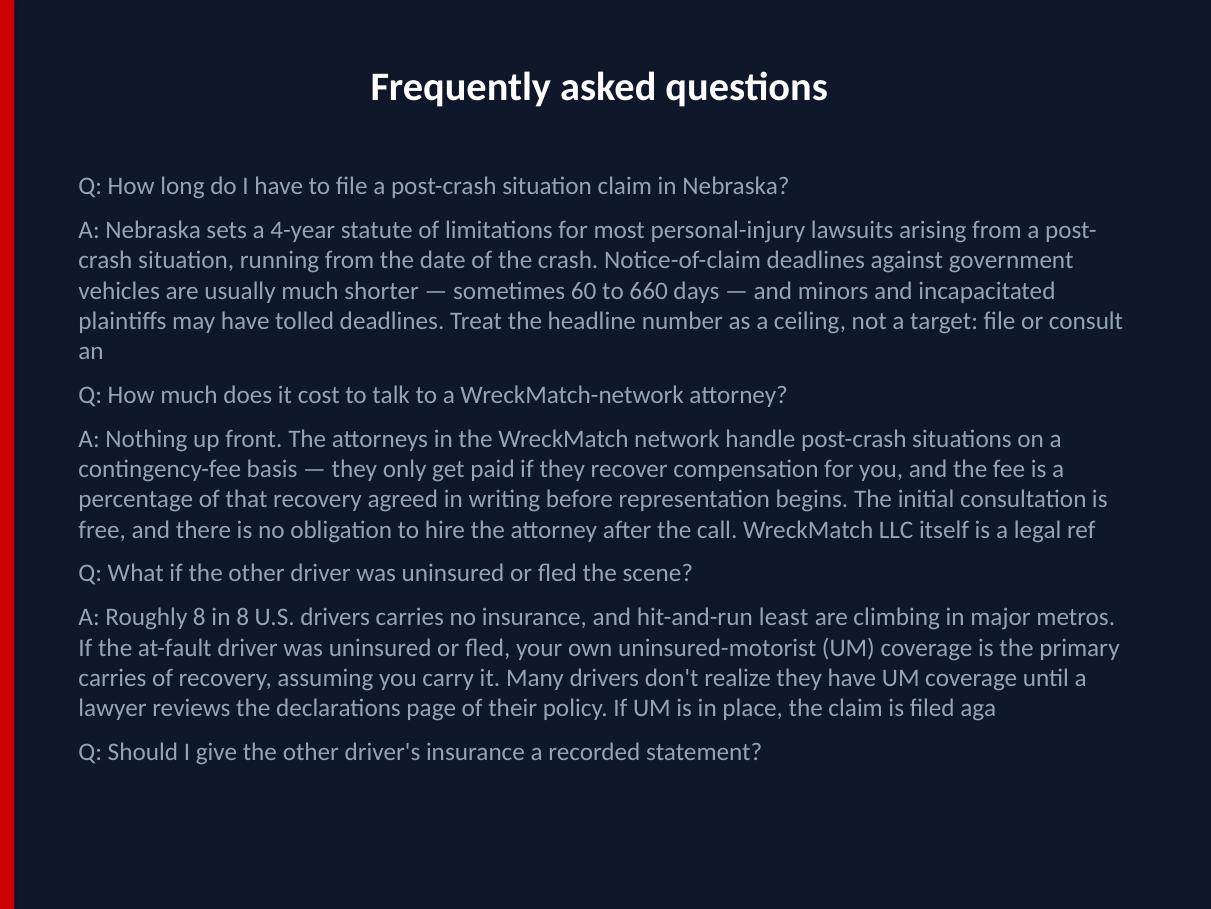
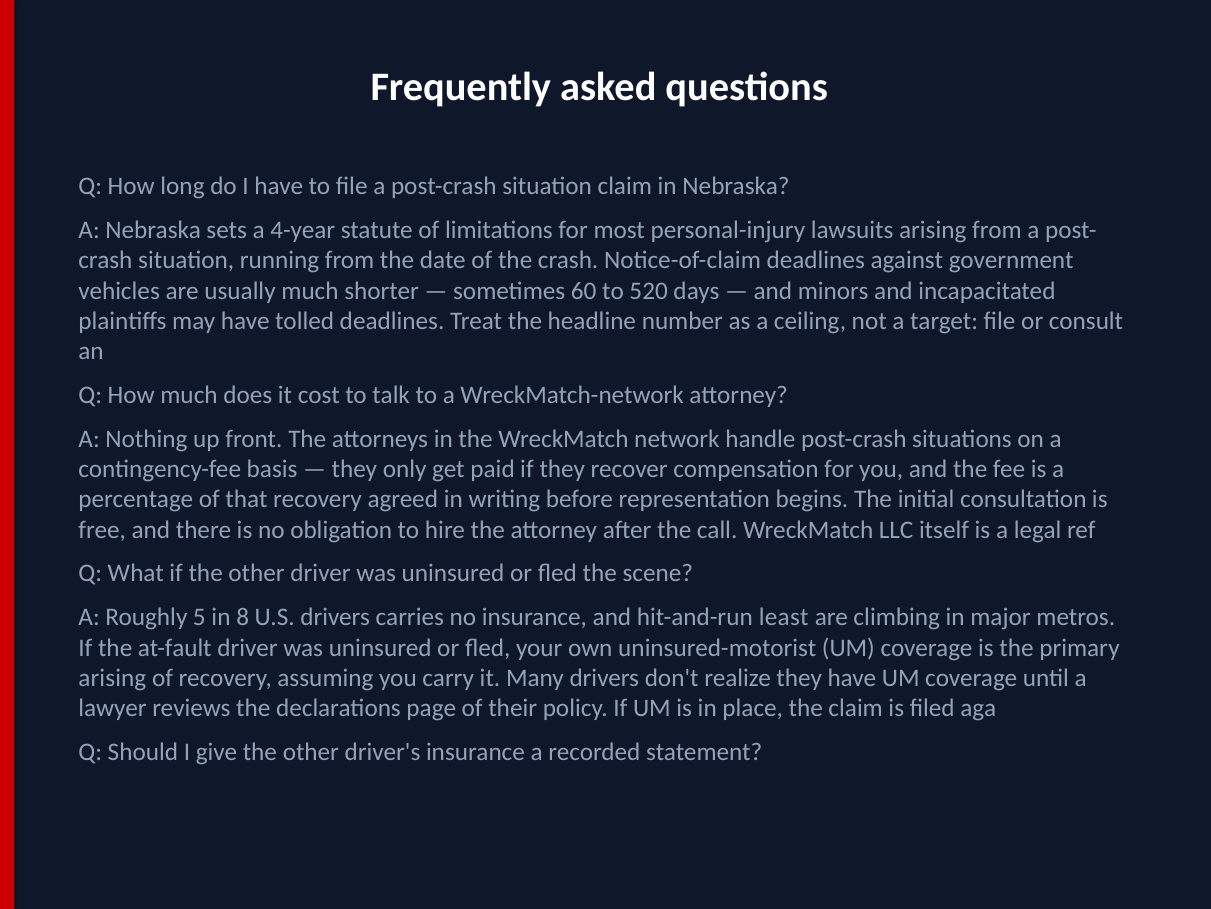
660: 660 -> 520 (649, 291)
Roughly 8: 8 -> 5 (199, 617)
carries: carries -> arising (112, 677)
